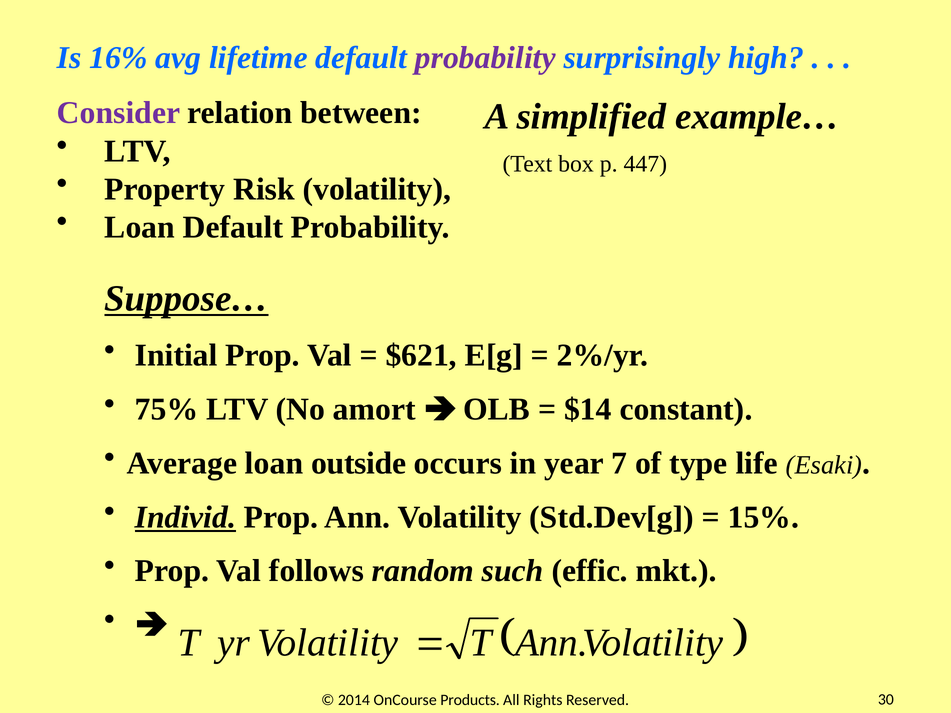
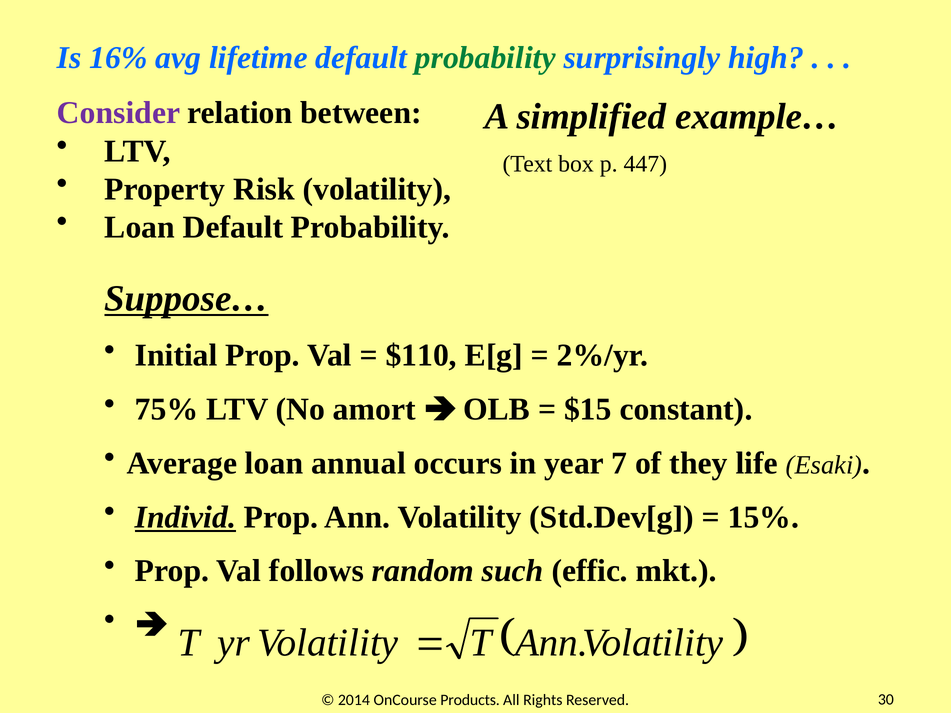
probability colour: purple -> green (485, 58)
$621: $621 -> $110 (421, 356)
$14: $14 -> $15 (588, 409)
outside: outside -> annual (358, 463)
type: type -> they (698, 463)
